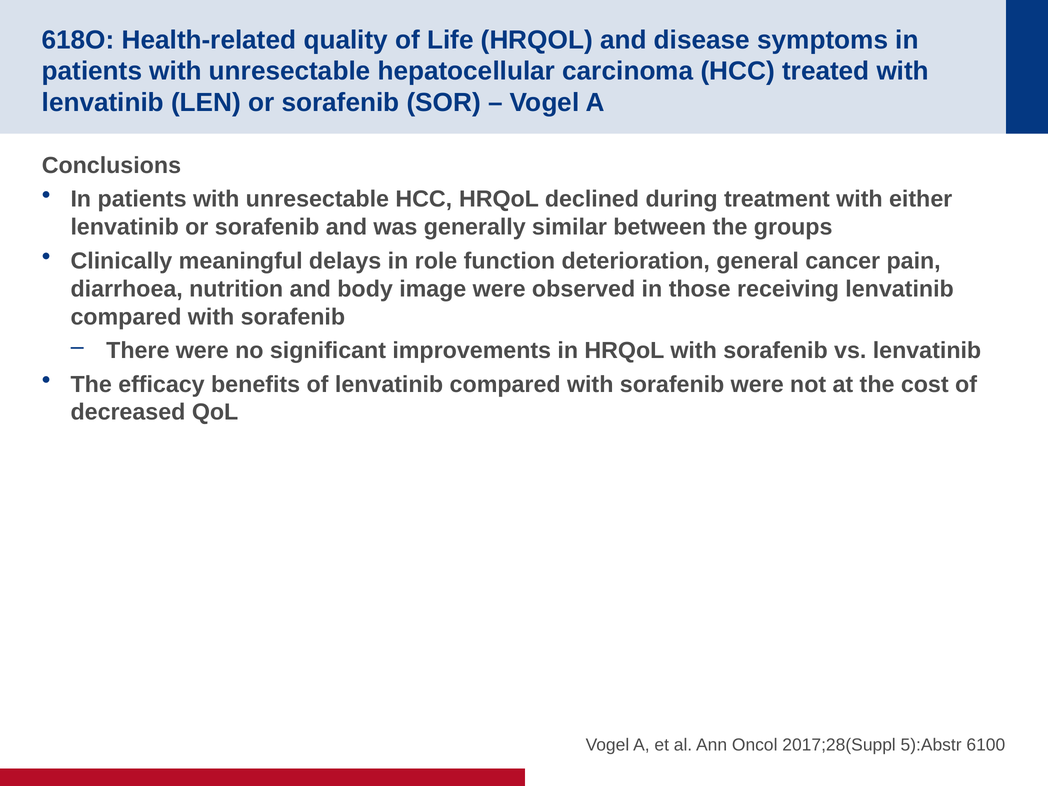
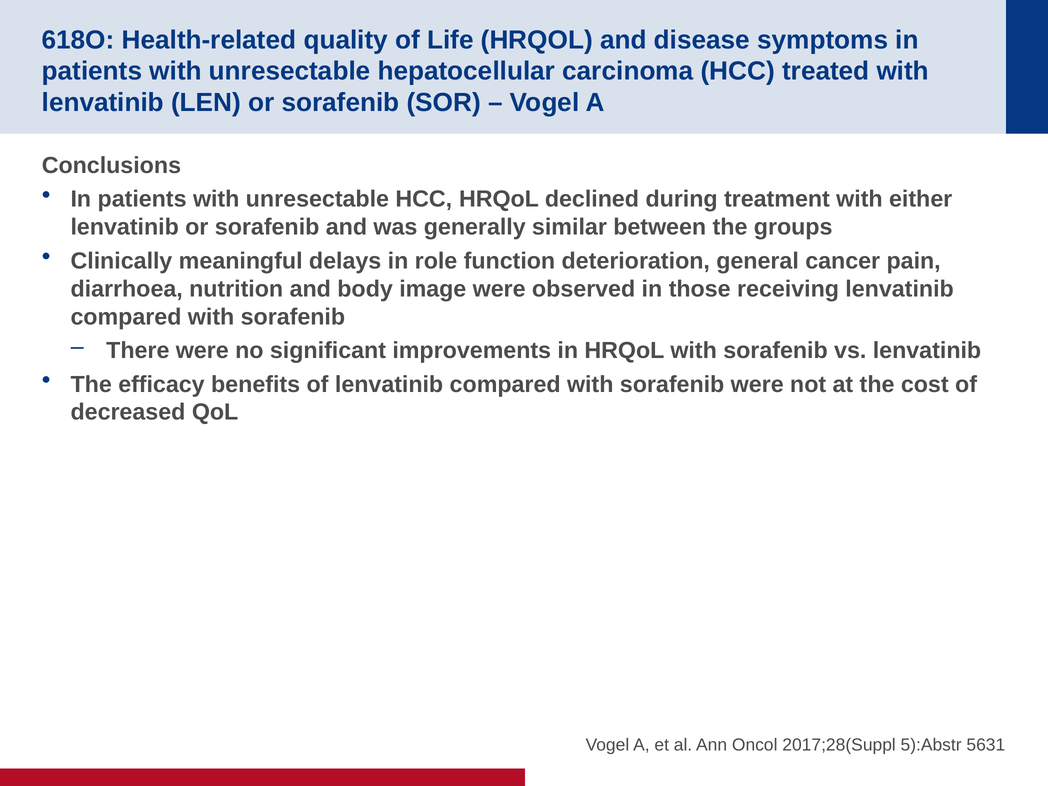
6100: 6100 -> 5631 (986, 745)
